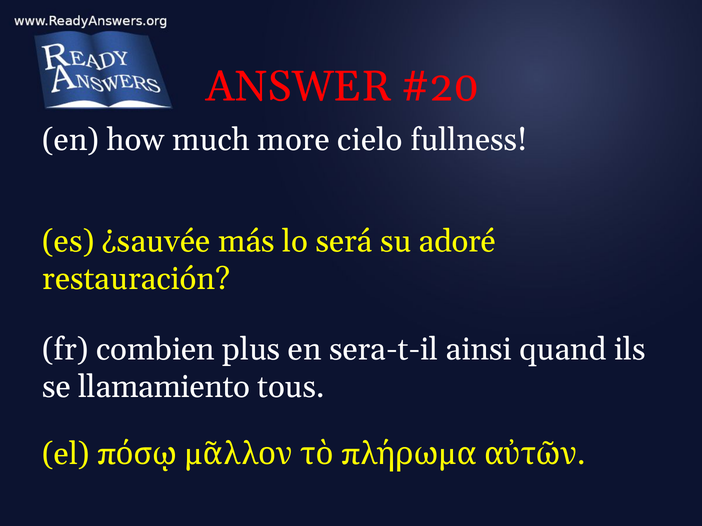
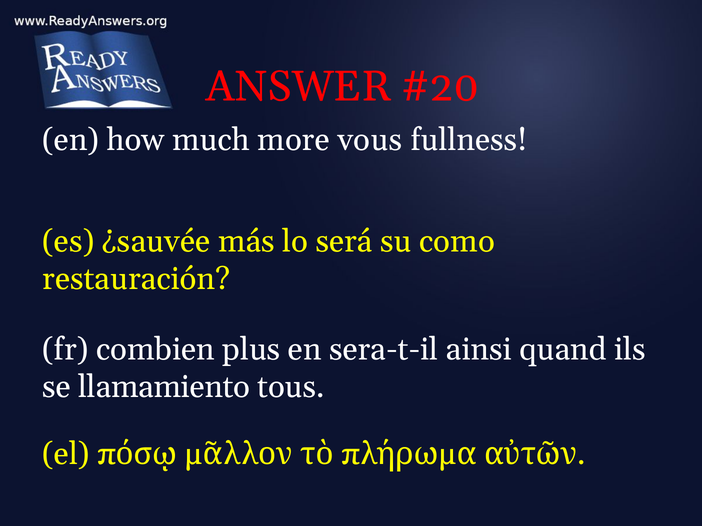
cielo: cielo -> vous (370, 140)
adoré: adoré -> como (457, 242)
